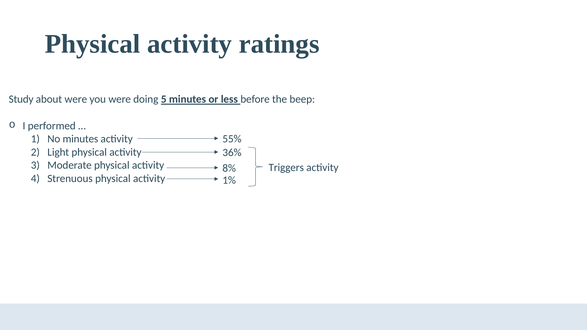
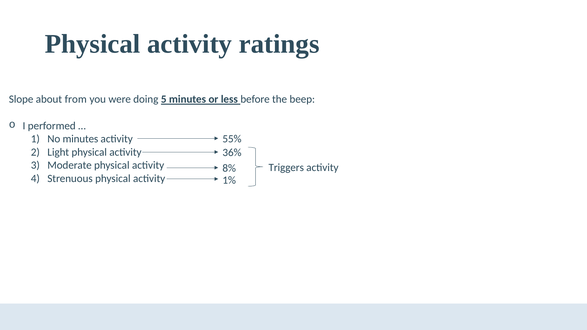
Study: Study -> Slope (21, 99)
about were: were -> from (76, 99)
